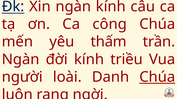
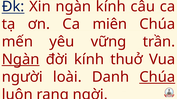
công: công -> miên (110, 24)
thấm: thấm -> vững (109, 42)
Ngàn underline: none -> present (21, 60)
triều: triều -> thuở (127, 60)
